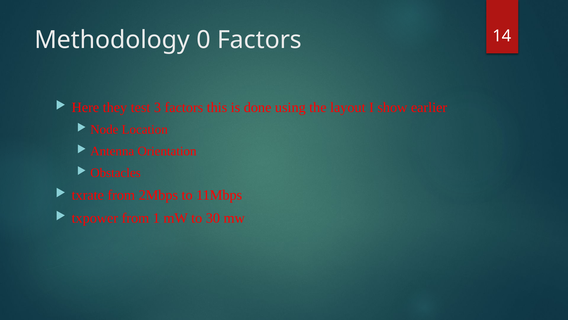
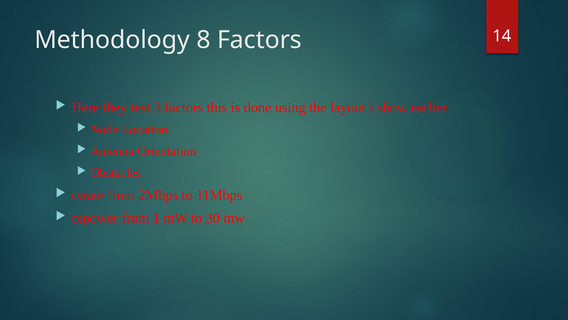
0: 0 -> 8 (204, 40)
